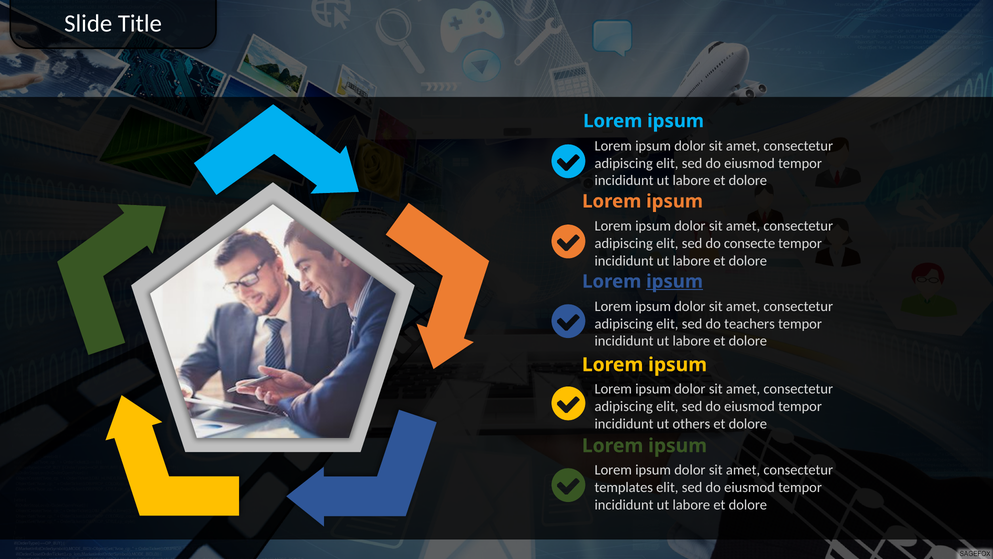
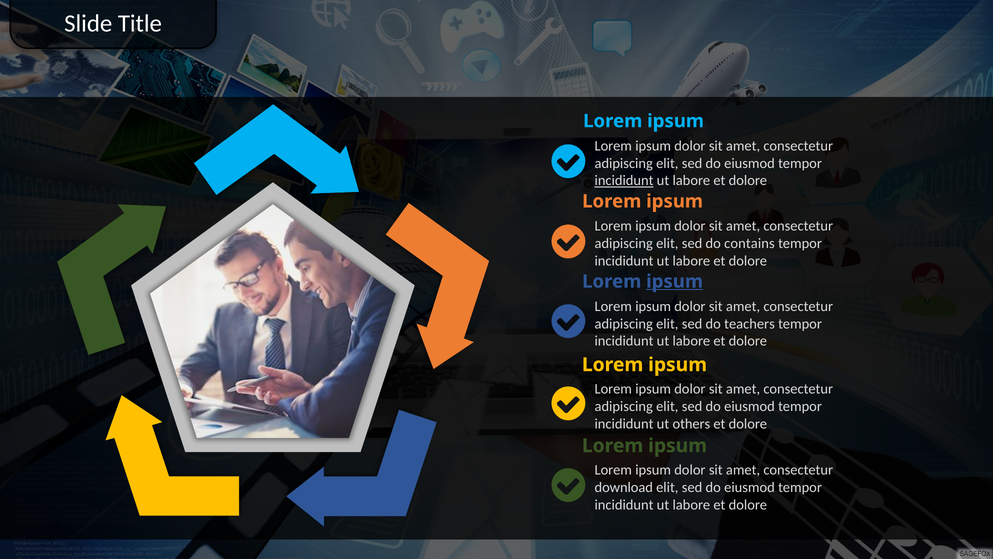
incididunt underline: none -> present (624, 181)
consecte: consecte -> contains (749, 243)
templates: templates -> download (624, 487)
